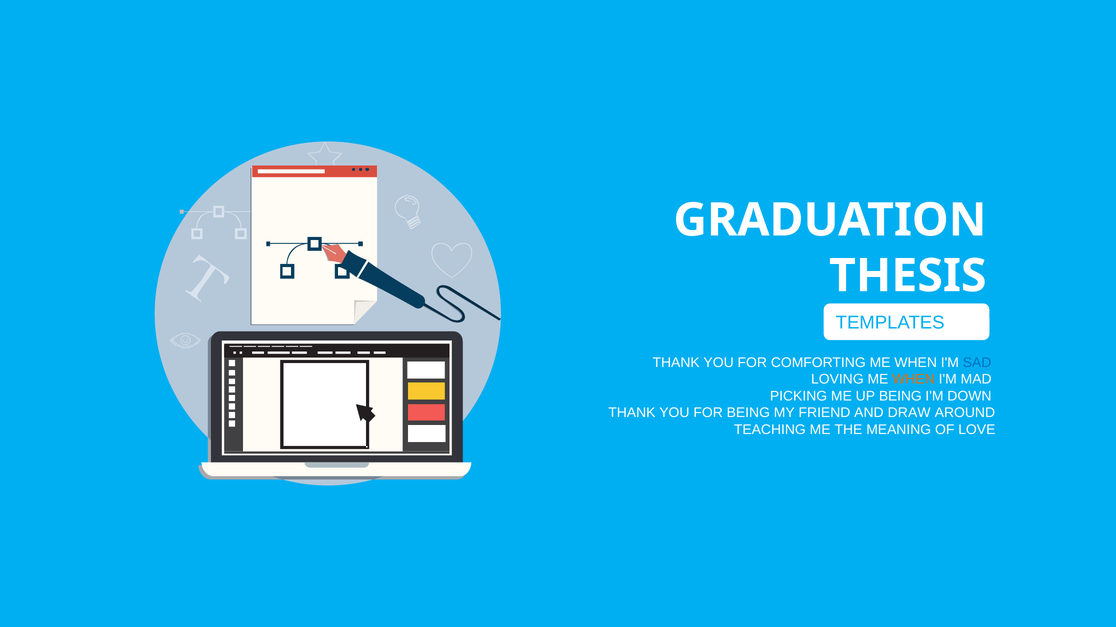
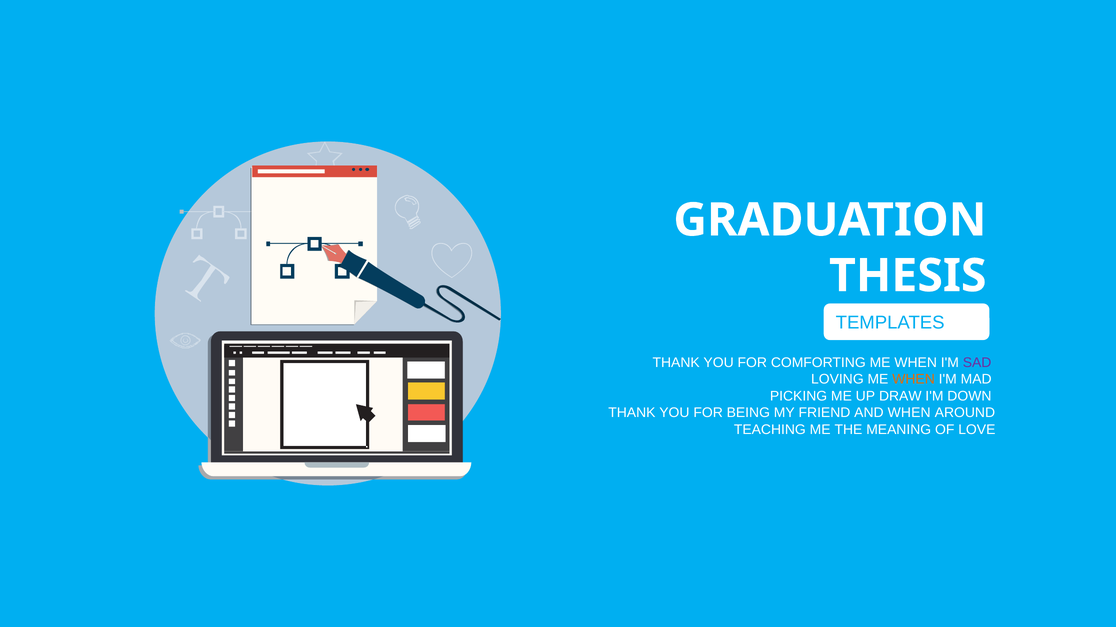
SAD colour: blue -> purple (977, 363)
UP BEING: BEING -> DRAW (900, 396)
AND DRAW: DRAW -> WHEN (909, 413)
